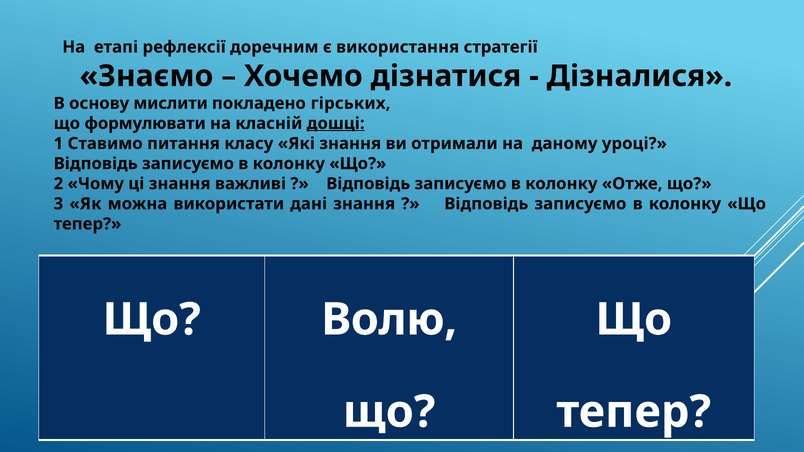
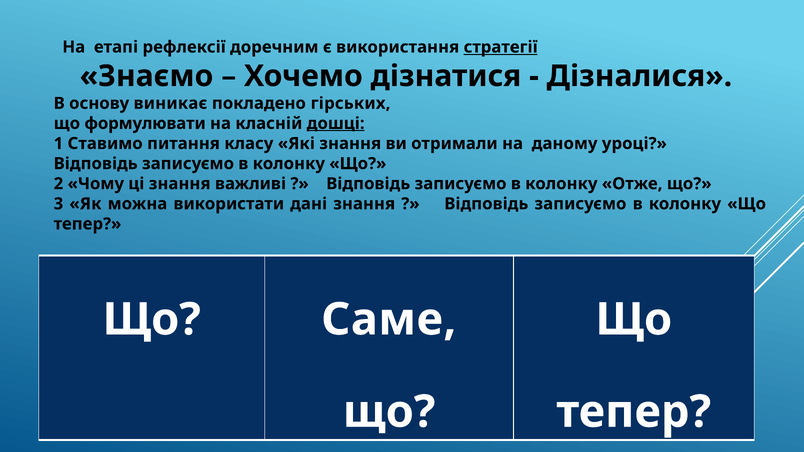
стратегії underline: none -> present (501, 47)
мислити: мислити -> виникає (170, 103)
Волю: Волю -> Саме (389, 320)
